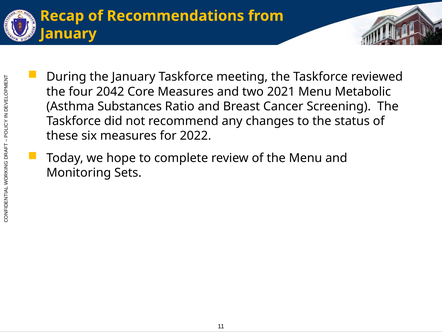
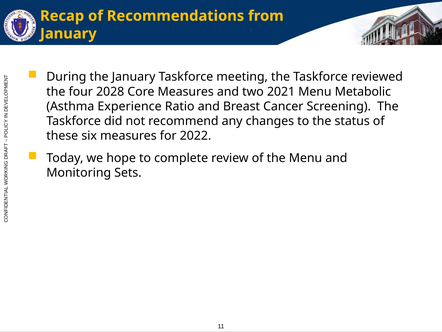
2042: 2042 -> 2028 (110, 91)
Substances: Substances -> Experience (130, 106)
